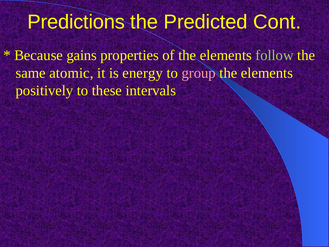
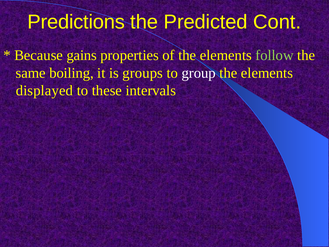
atomic: atomic -> boiling (71, 73)
energy: energy -> groups (143, 73)
group colour: pink -> white (199, 73)
positively: positively -> displayed (44, 90)
